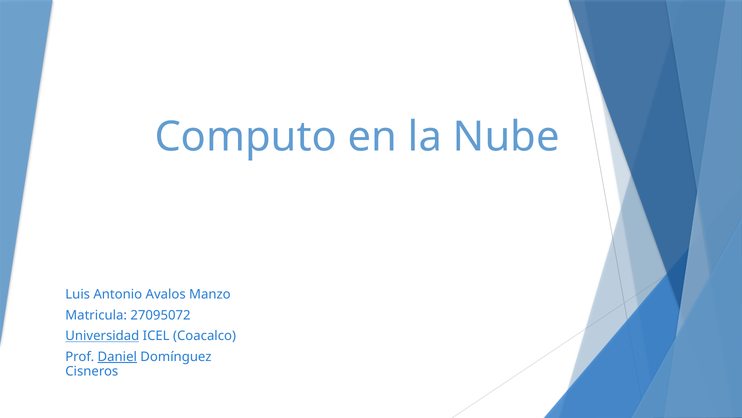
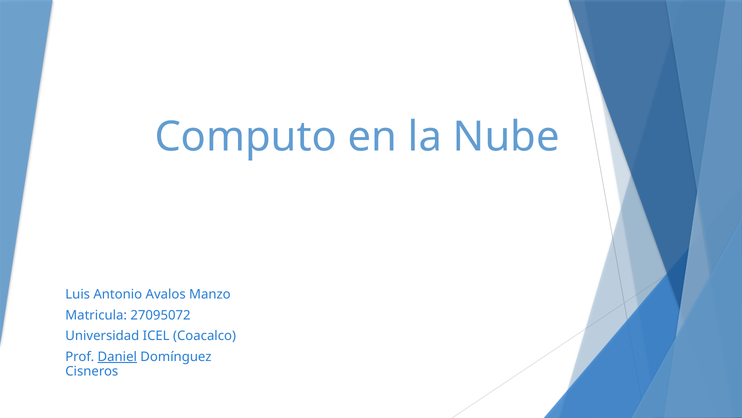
Universidad underline: present -> none (102, 336)
